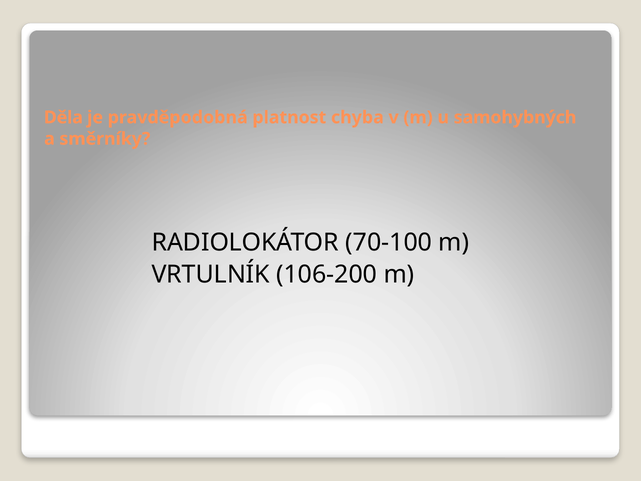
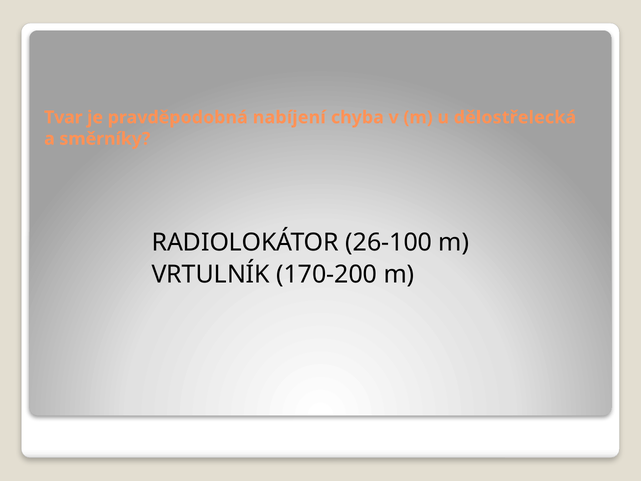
Děla: Děla -> Tvar (63, 117)
platnost: platnost -> nabíjení (289, 117)
samohybných: samohybných -> dělostřelecká (515, 117)
70-100: 70-100 -> 26-100 (389, 242)
106-200: 106-200 -> 170-200 (327, 275)
